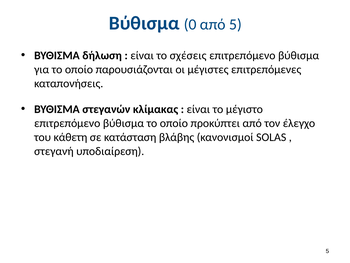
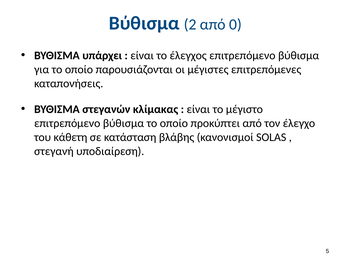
0: 0 -> 2 (190, 24)
από 5: 5 -> 0 (235, 24)
δήλωση: δήλωση -> υπάρχει (102, 55)
σχέσεις: σχέσεις -> έλεγχος (188, 55)
